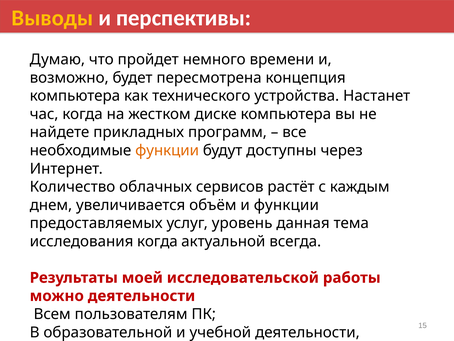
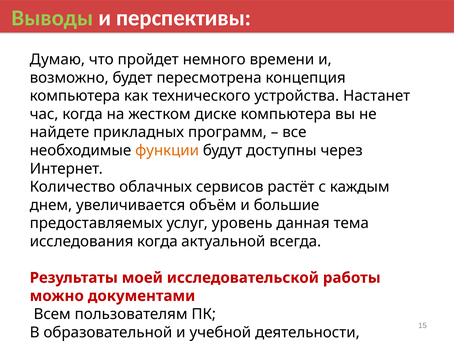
Выводы colour: yellow -> light green (52, 18)
и функции: функции -> большие (286, 205)
можно деятельности: деятельности -> документами (142, 296)
